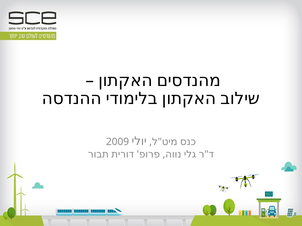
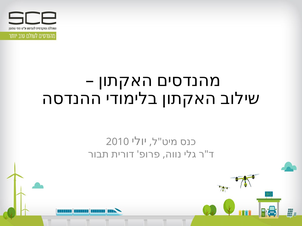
2009: 2009 -> 2010 (118, 142)
